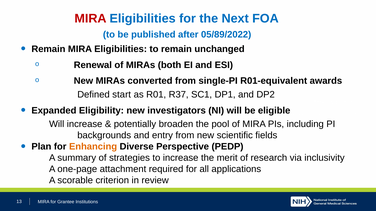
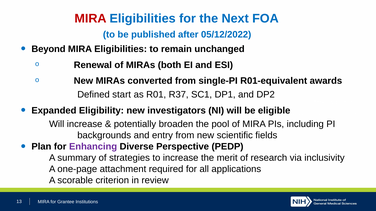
05/89/2022: 05/89/2022 -> 05/12/2022 (226, 35)
Remain: Remain -> Beyond (48, 49)
Enhancing colour: orange -> purple (93, 147)
